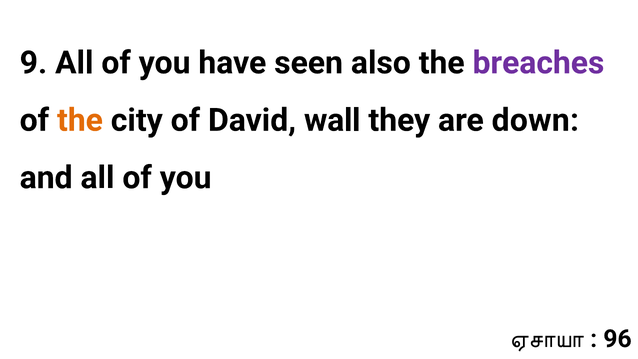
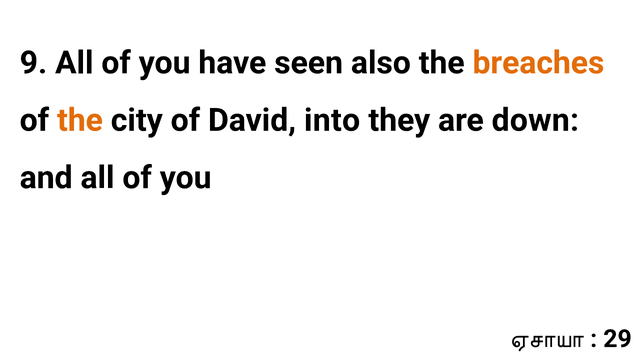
breaches colour: purple -> orange (538, 63)
wall: wall -> into (332, 120)
96: 96 -> 29 (617, 339)
